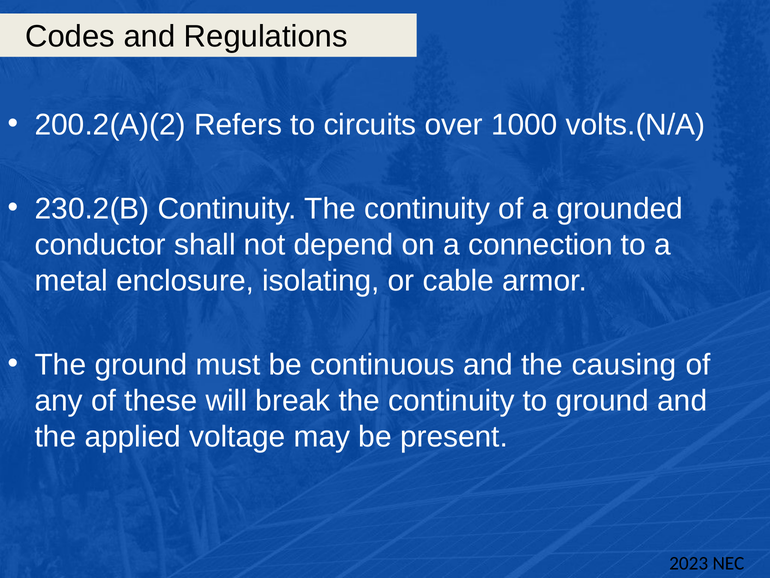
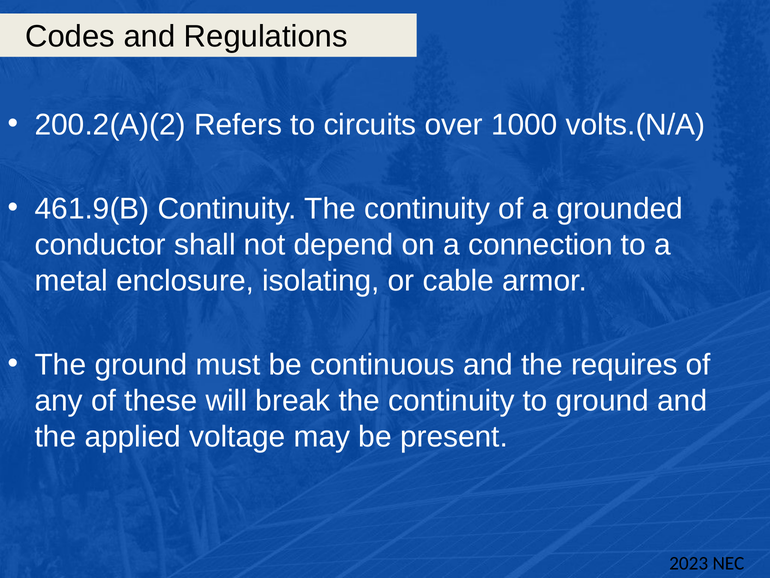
230.2(B: 230.2(B -> 461.9(B (92, 209)
causing: causing -> requires (624, 364)
